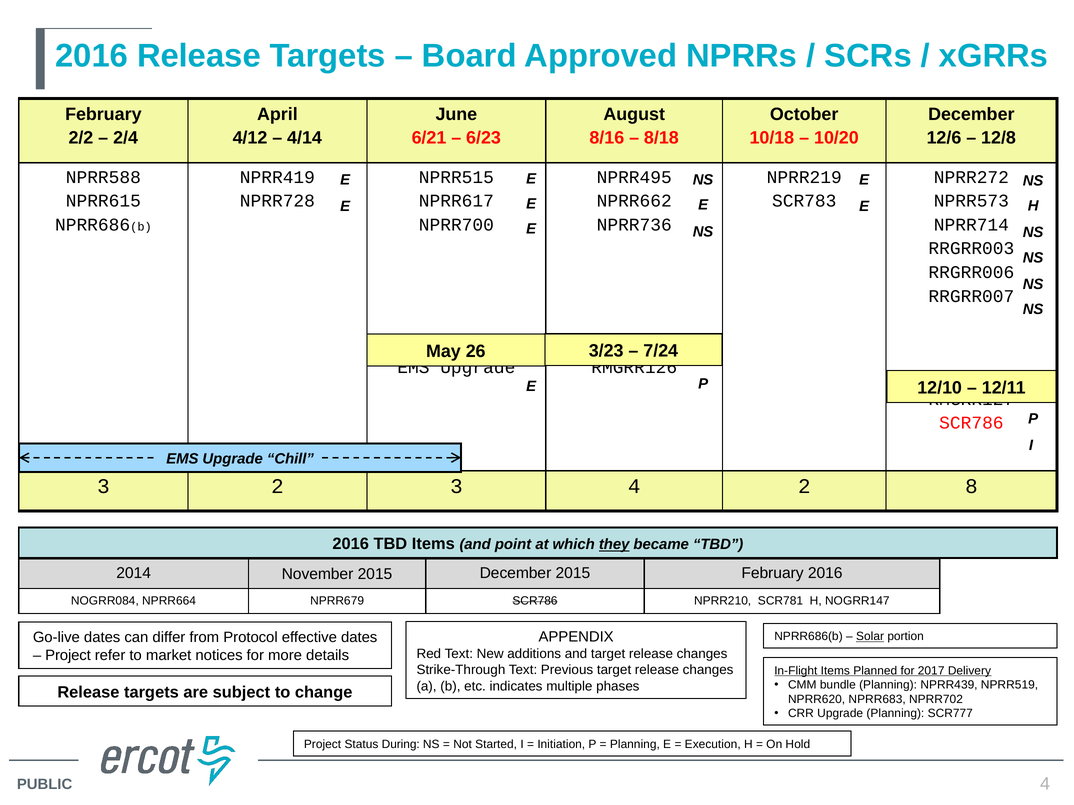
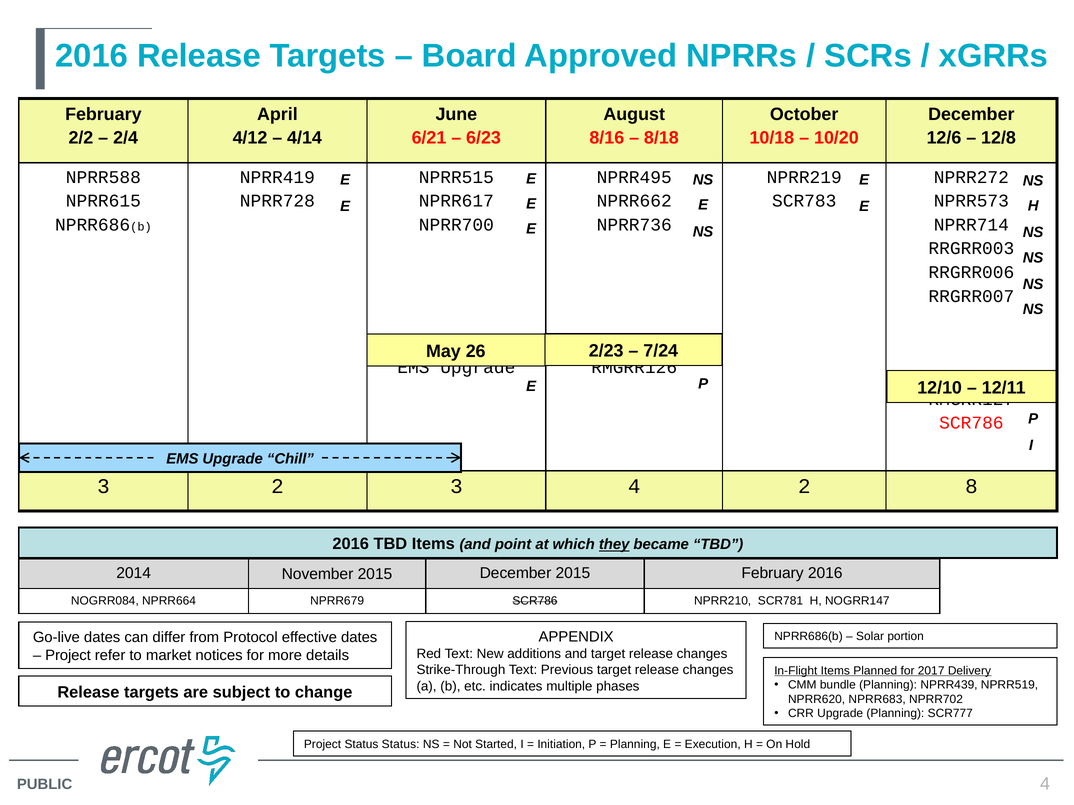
3/23: 3/23 -> 2/23 (606, 351)
Solar underline: present -> none (870, 637)
Status During: During -> Status (401, 745)
